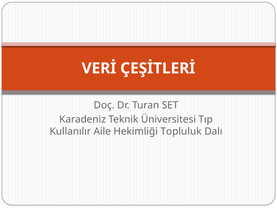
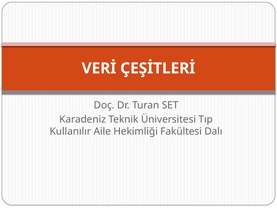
Topluluk: Topluluk -> Fakültesi (181, 131)
